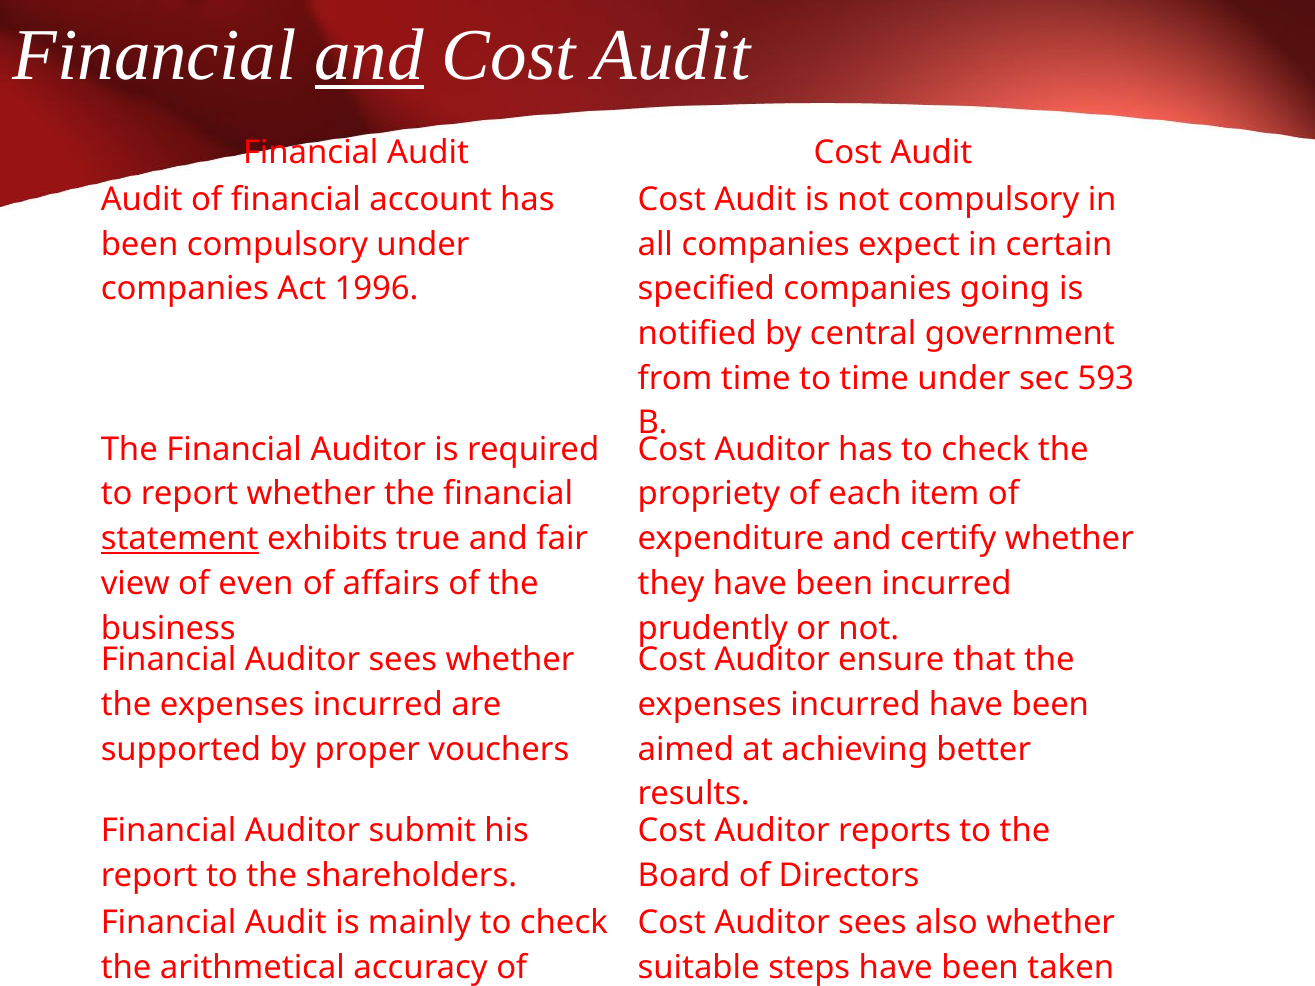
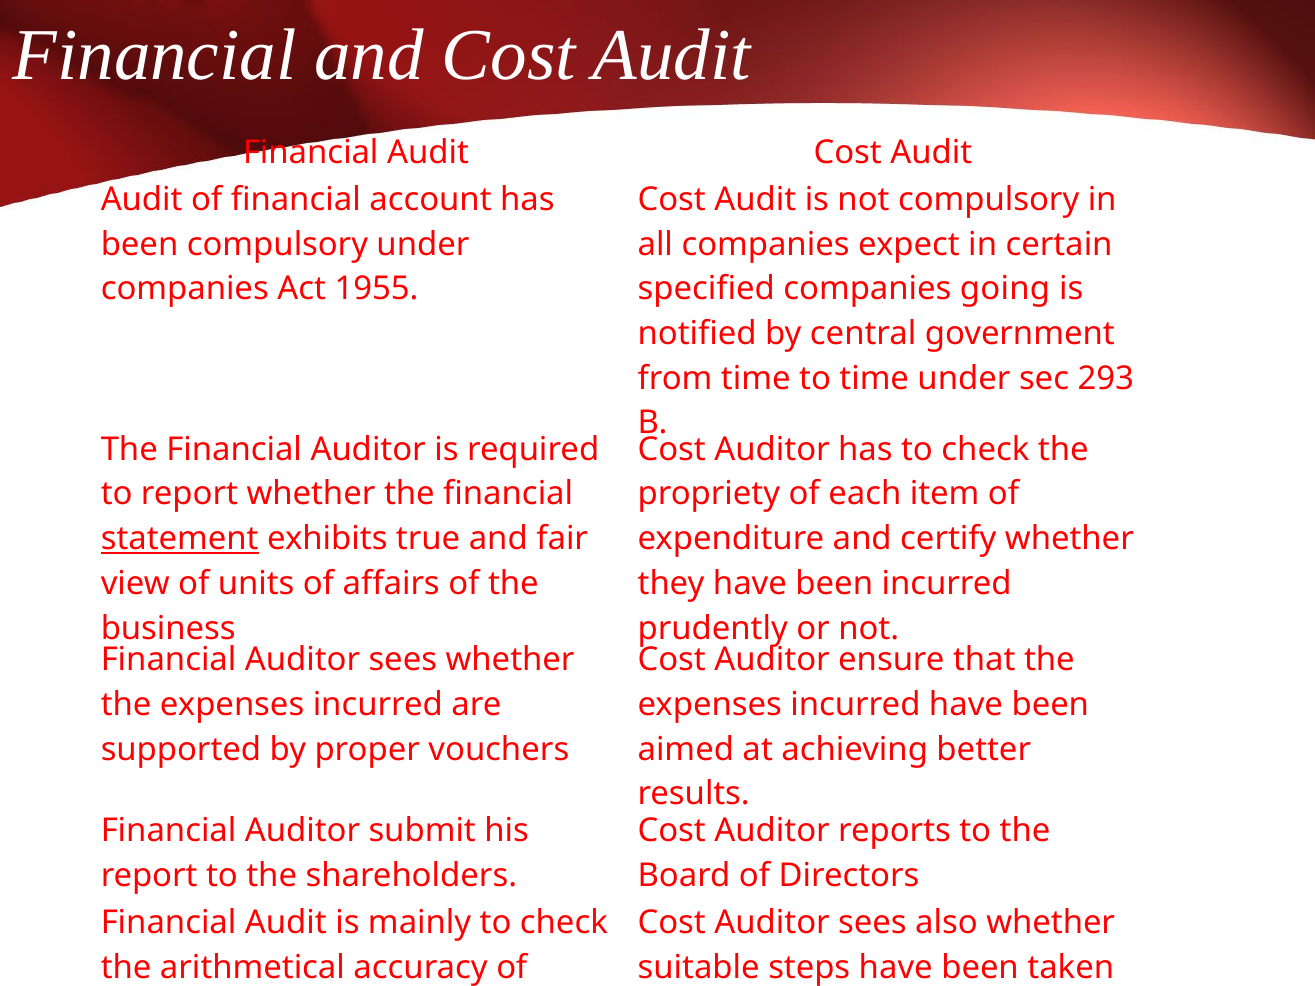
and underline: present -> none (369, 55)
1996: 1996 -> 1955 (376, 289)
593: 593 -> 293 (1106, 379)
even: even -> units (256, 584)
